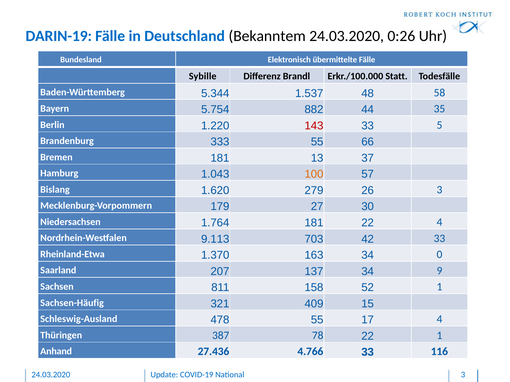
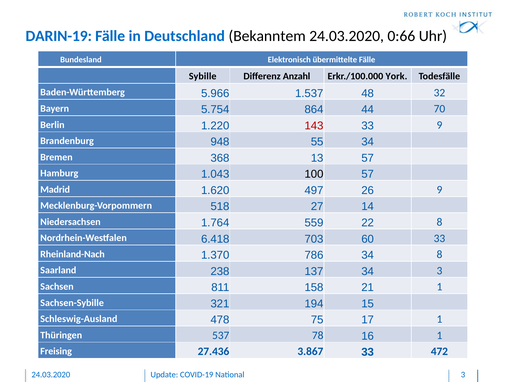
0:26: 0:26 -> 0:66 (401, 36)
Brandl: Brandl -> Anzahl (297, 76)
Statt: Statt -> York (396, 76)
5.344: 5.344 -> 5.966 (215, 93)
58: 58 -> 32 (439, 93)
882: 882 -> 864 (314, 110)
35: 35 -> 70 (439, 109)
33 5: 5 -> 9 (439, 125)
333: 333 -> 948 (220, 142)
55 66: 66 -> 34 (368, 142)
Bremen 181: 181 -> 368 (220, 158)
13 37: 37 -> 57 (368, 158)
100 colour: orange -> black (314, 174)
Bislang: Bislang -> Madrid (55, 190)
279: 279 -> 497 (314, 191)
26 3: 3 -> 9 (439, 190)
179: 179 -> 518 (220, 207)
30: 30 -> 14 (368, 207)
1.764 181: 181 -> 559 (314, 223)
22 4: 4 -> 8 (439, 222)
9.113: 9.113 -> 6.418 (215, 239)
42: 42 -> 60 (368, 239)
Rheinland-Etwa: Rheinland-Etwa -> Rheinland-Nach (73, 255)
163: 163 -> 786 (314, 255)
34 0: 0 -> 8 (439, 255)
207: 207 -> 238 (220, 272)
34 9: 9 -> 3 (439, 271)
52: 52 -> 21 (368, 288)
Sachsen-Häufig: Sachsen-Häufig -> Sachsen-Sybille (72, 303)
409: 409 -> 194 (314, 304)
478 55: 55 -> 75 (317, 320)
17 4: 4 -> 1 (439, 320)
387: 387 -> 537 (221, 336)
78 22: 22 -> 16 (368, 336)
Anhand: Anhand -> Freising (56, 352)
4.766: 4.766 -> 3.867 (310, 352)
116: 116 -> 472 (439, 352)
